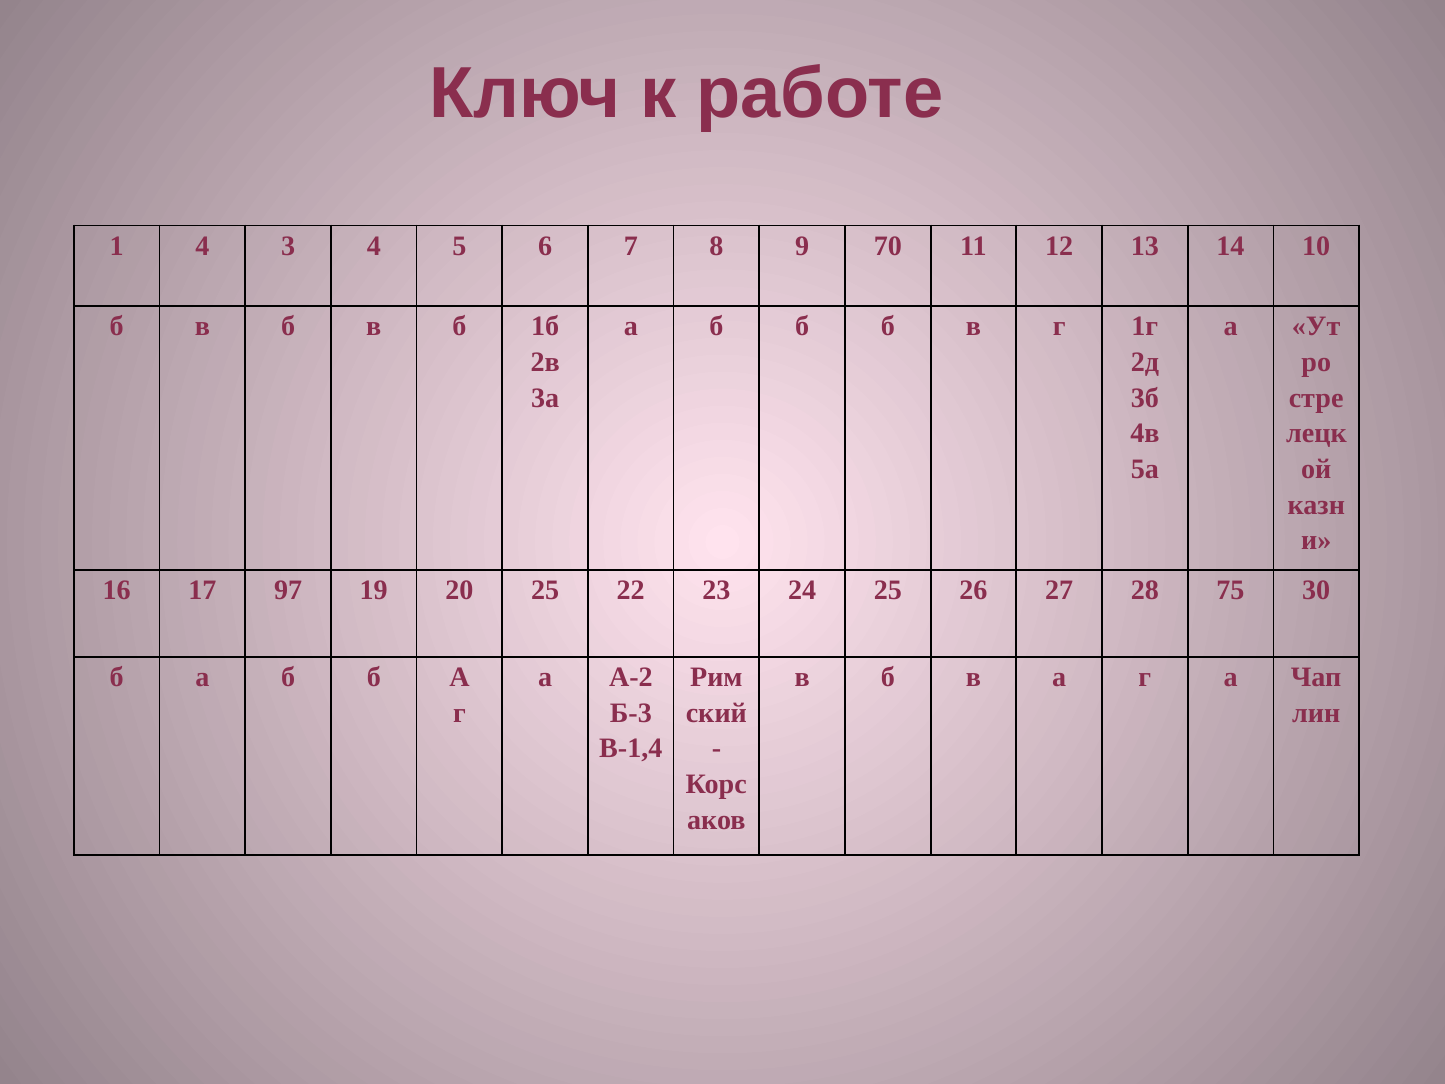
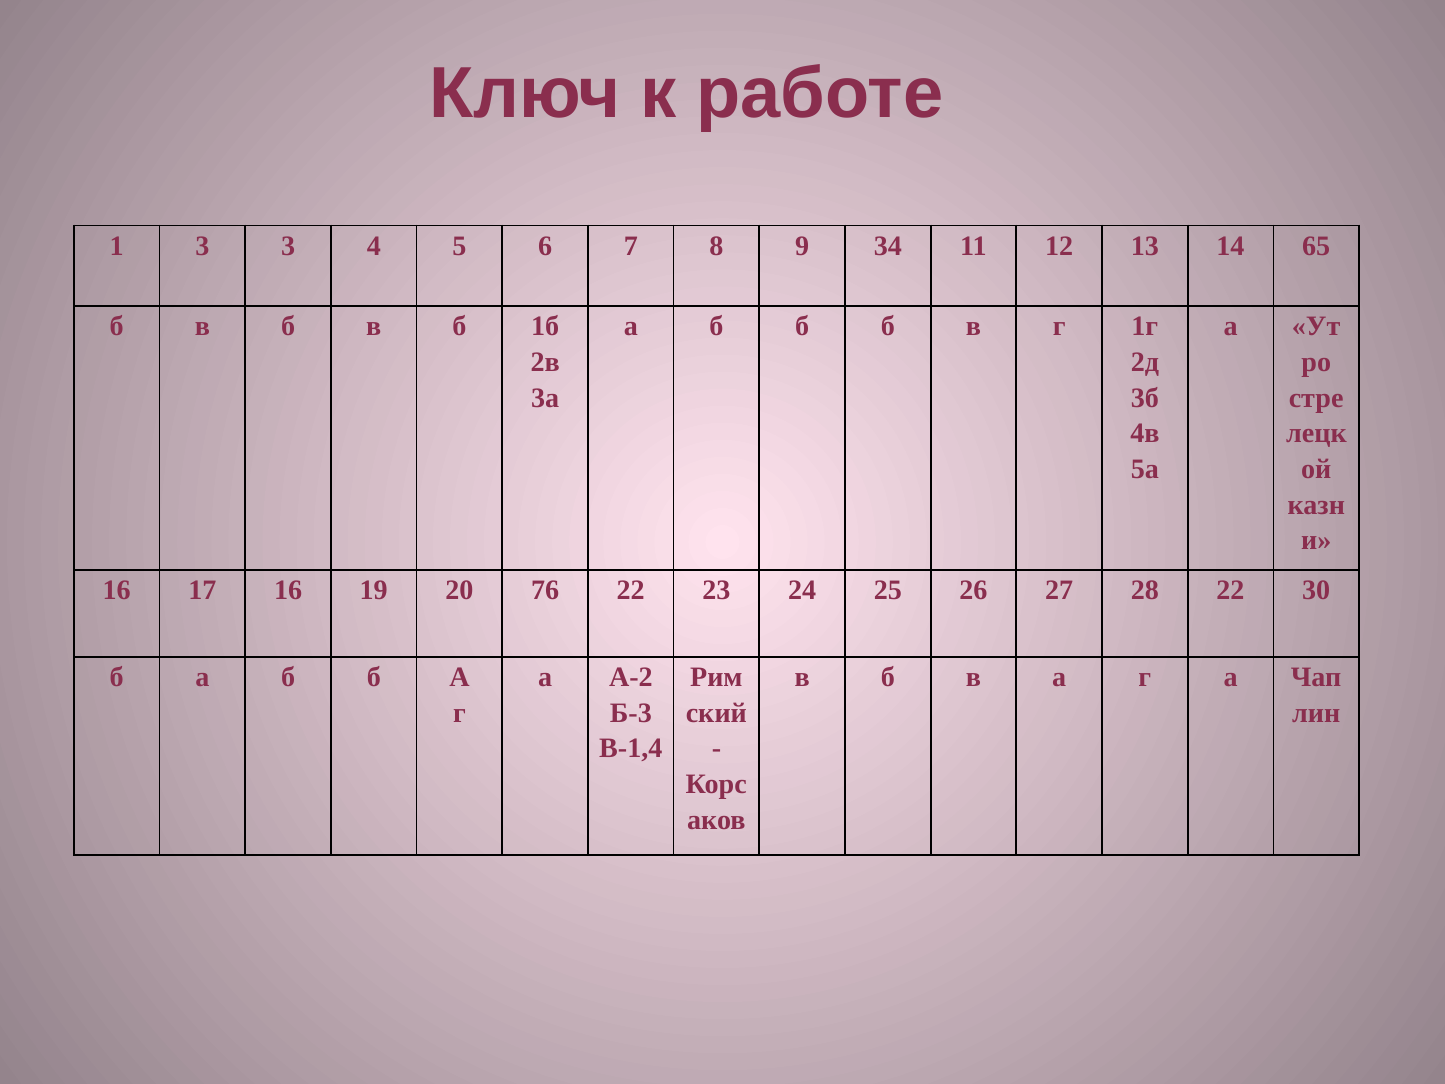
1 4: 4 -> 3 (202, 246)
70: 70 -> 34 (888, 246)
10: 10 -> 65 (1316, 246)
17 97: 97 -> 16 (288, 590)
20 25: 25 -> 76 (545, 590)
28 75: 75 -> 22 (1231, 590)
